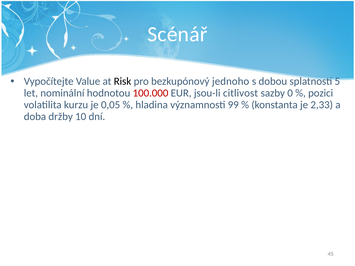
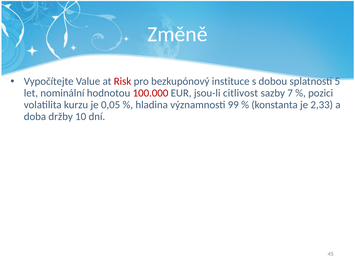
Scénář: Scénář -> Změně (177, 34)
Risk colour: black -> red (123, 81)
jednoho: jednoho -> instituce (231, 81)
0: 0 -> 7 (290, 93)
